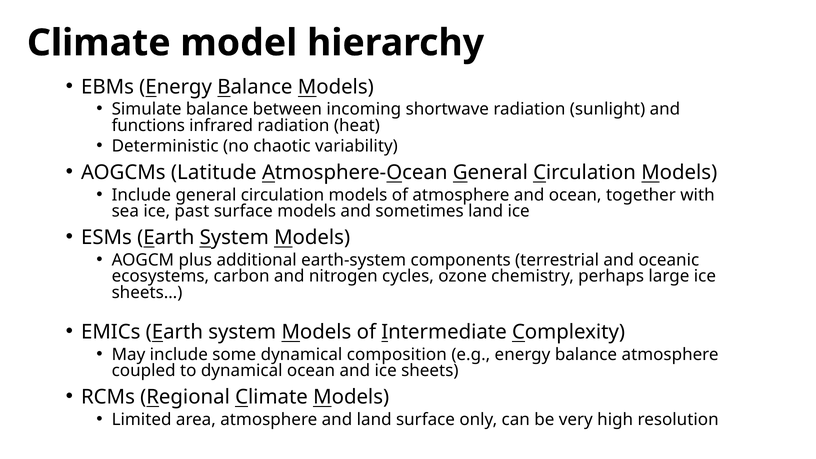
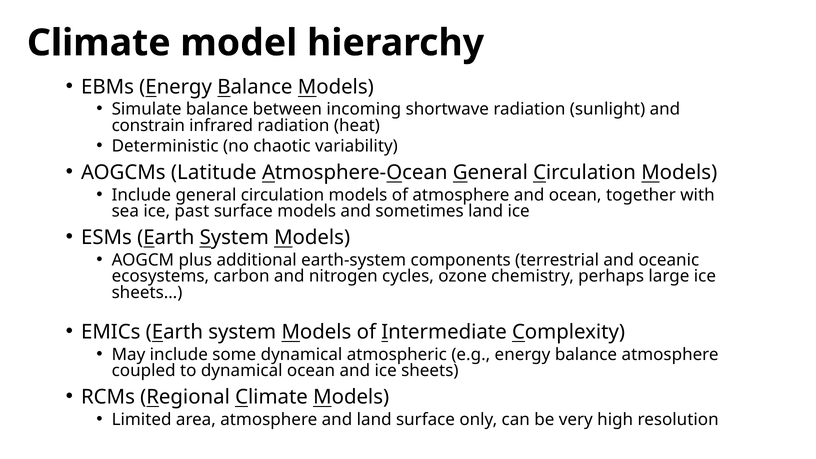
functions: functions -> constrain (148, 126)
composition: composition -> atmospheric (397, 354)
